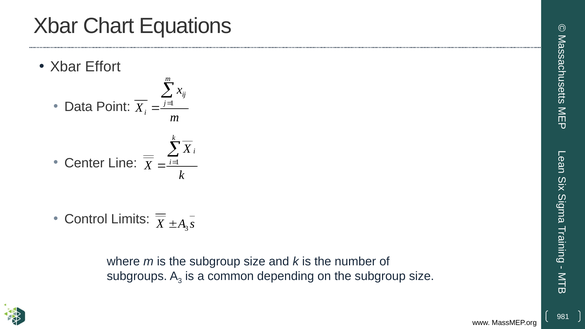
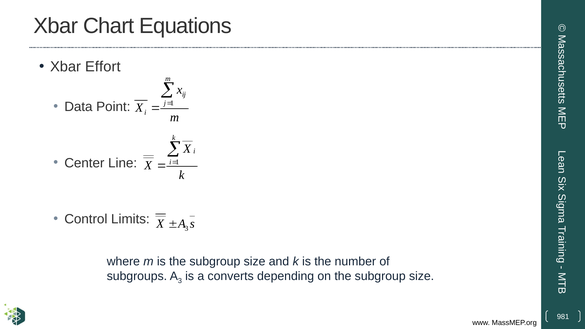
common: common -> converts (231, 276)
